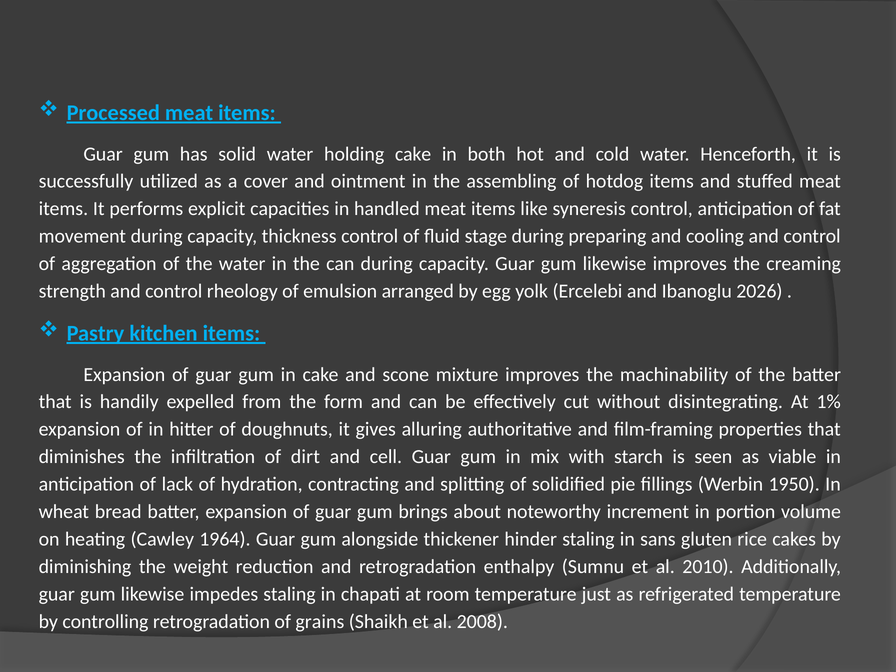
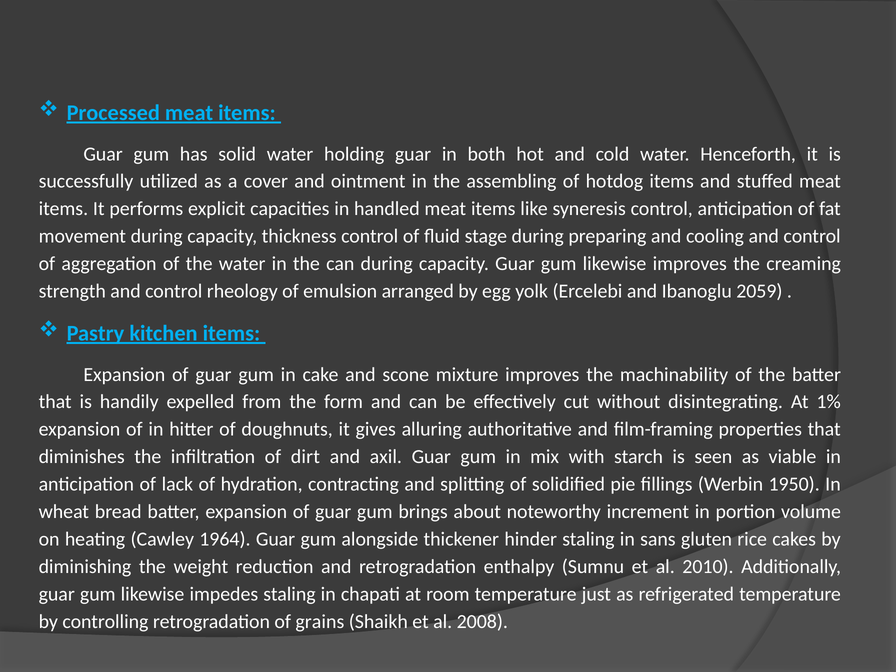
holding cake: cake -> guar (413, 154)
2026: 2026 -> 2059 (759, 291)
cell: cell -> axil (386, 457)
